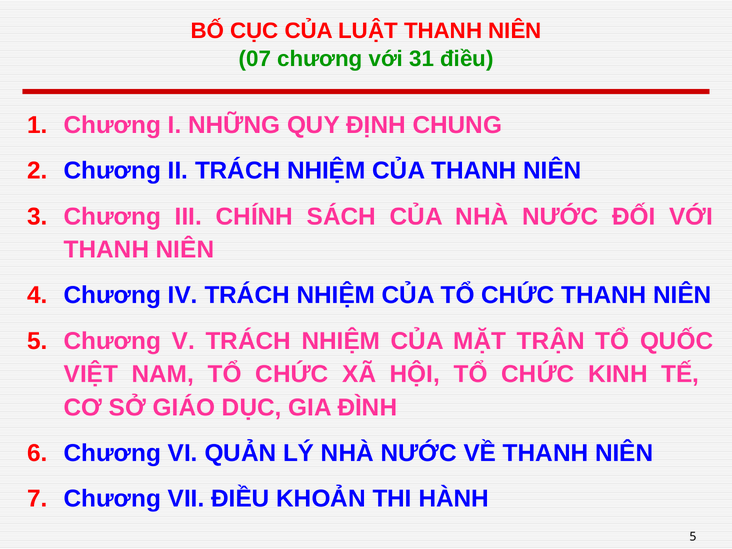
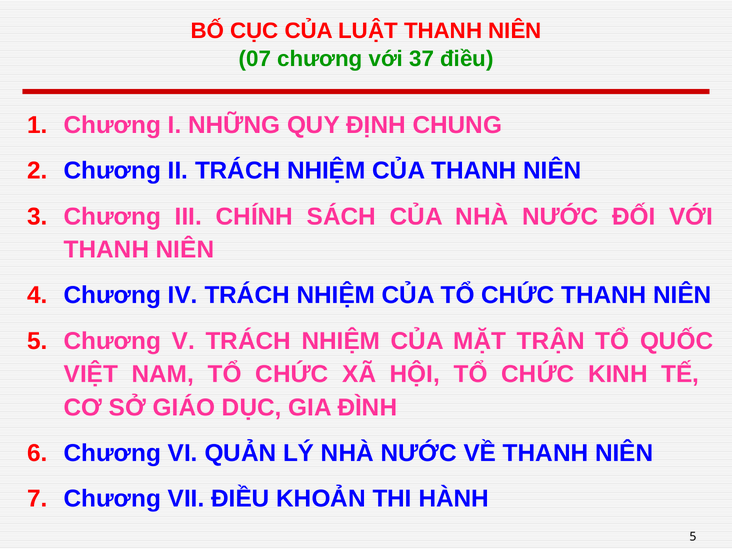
31: 31 -> 37 (422, 59)
